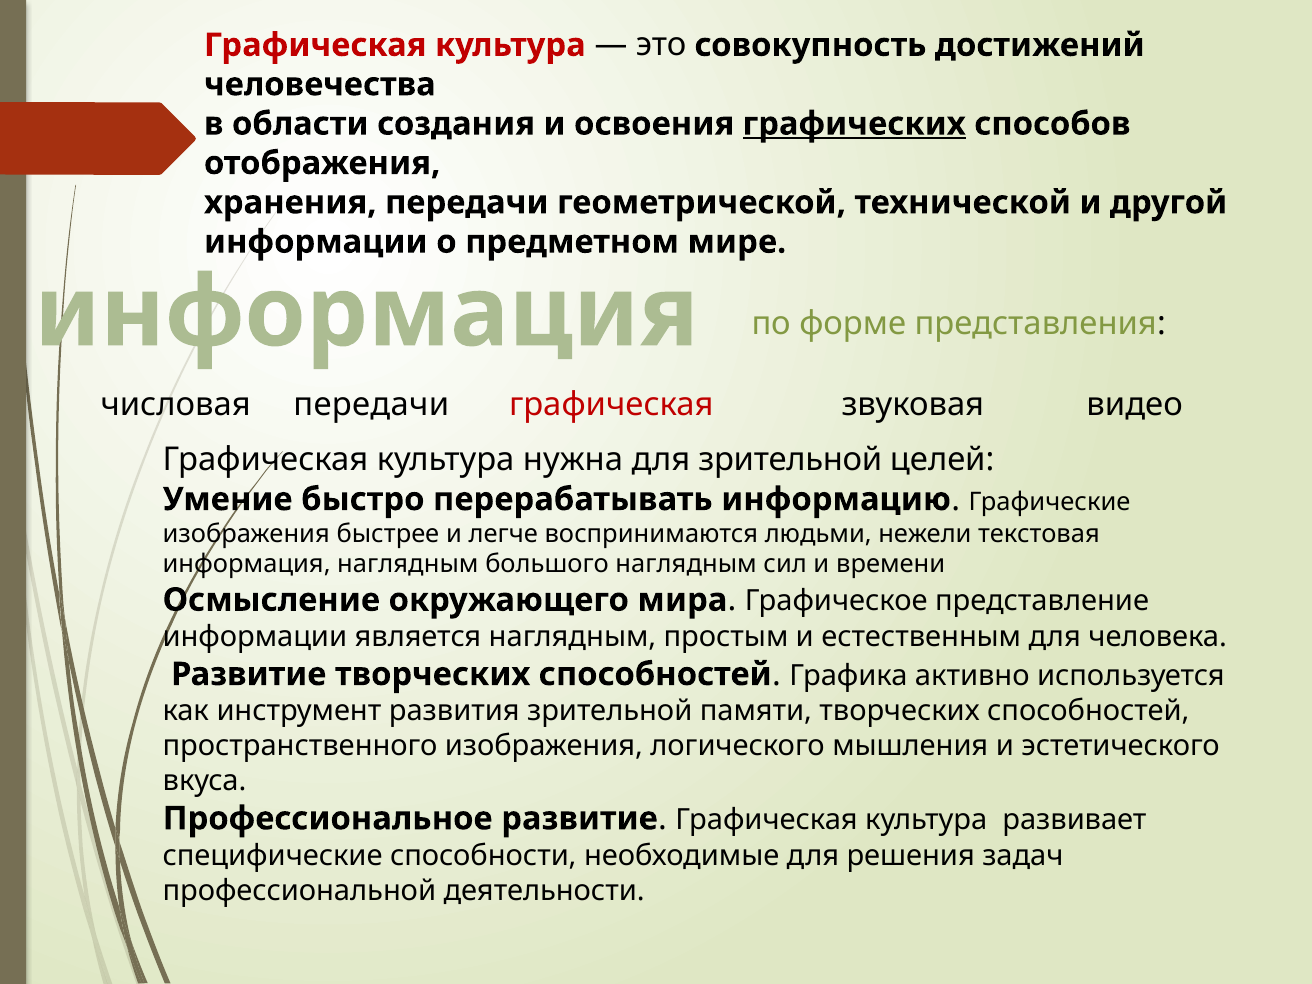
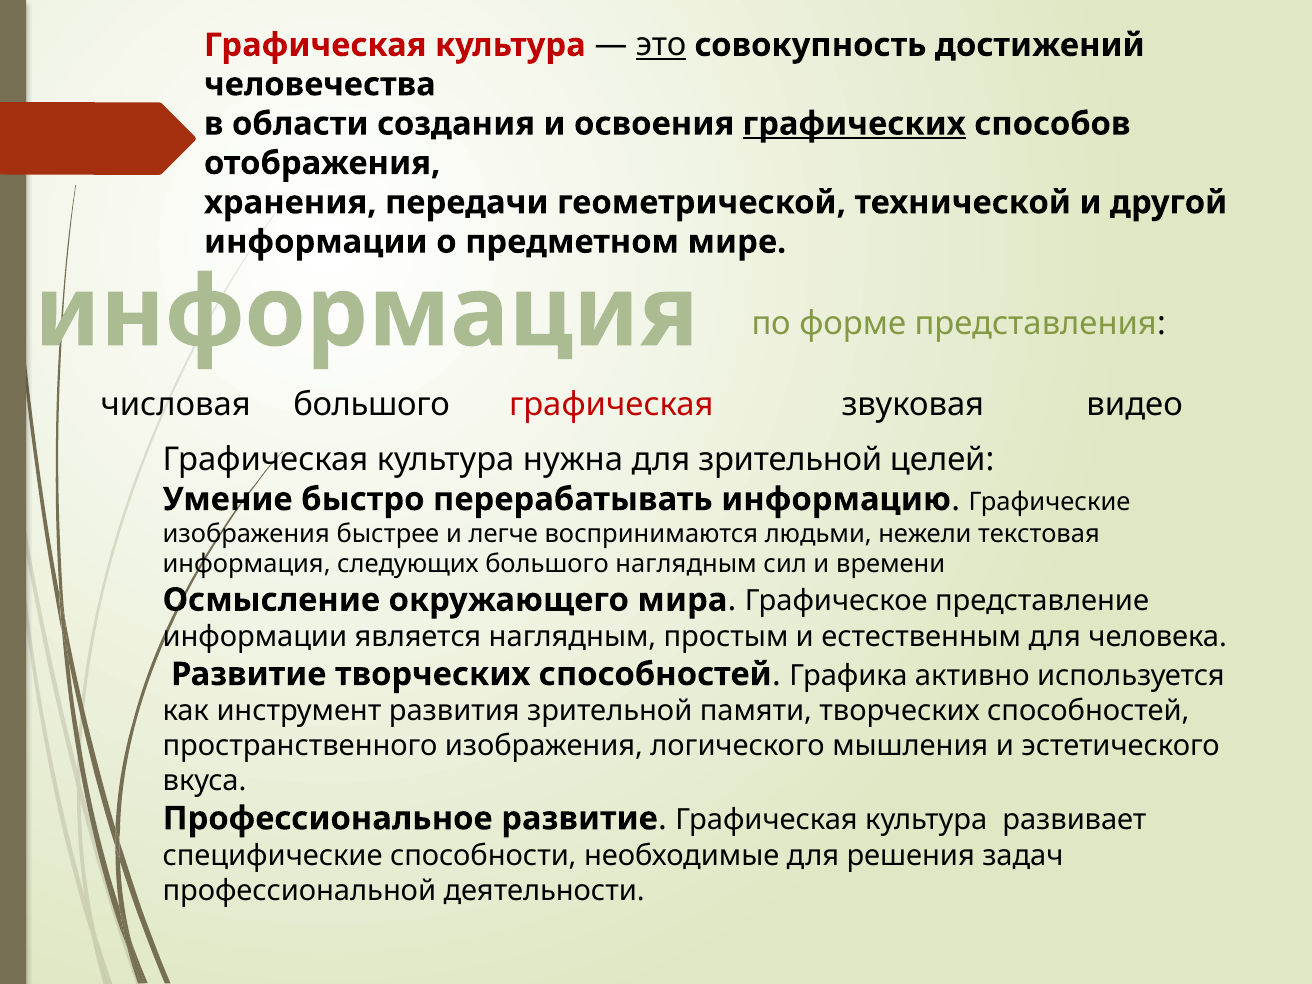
это underline: none -> present (661, 45)
числовая передачи: передачи -> большого (372, 405)
информация наглядным: наглядным -> следующих (408, 564)
